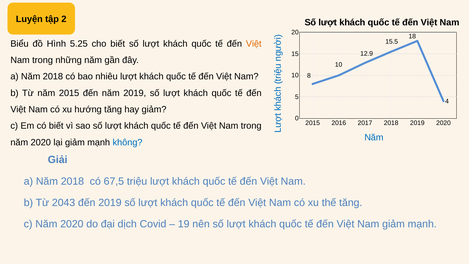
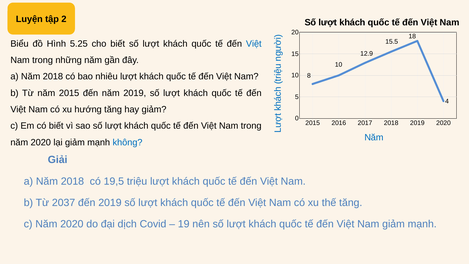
Việt colour: orange -> blue (254, 44)
67,5: 67,5 -> 19,5 (114, 181)
2043: 2043 -> 2037 (64, 202)
